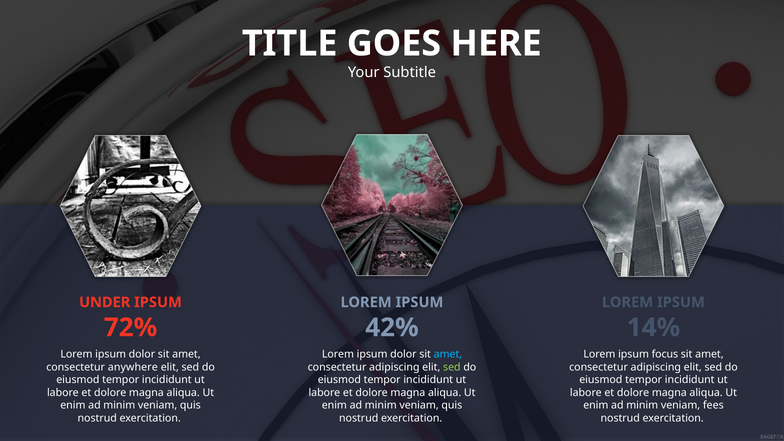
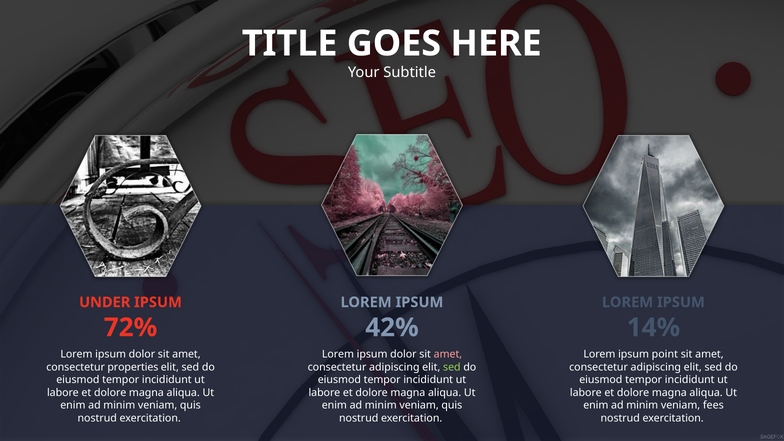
amet colour: light blue -> pink (448, 354)
focus: focus -> point (665, 354)
anywhere: anywhere -> properties (133, 367)
